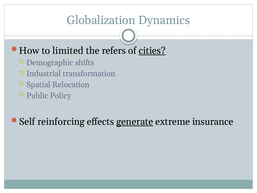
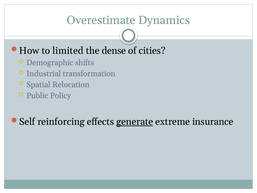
Globalization: Globalization -> Overestimate (101, 20)
refers: refers -> dense (114, 51)
cities underline: present -> none (152, 51)
